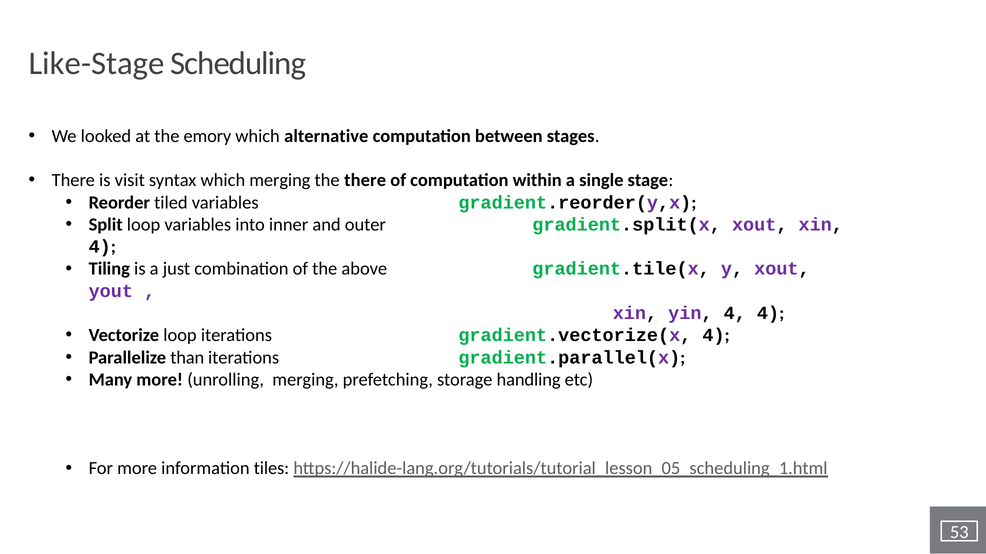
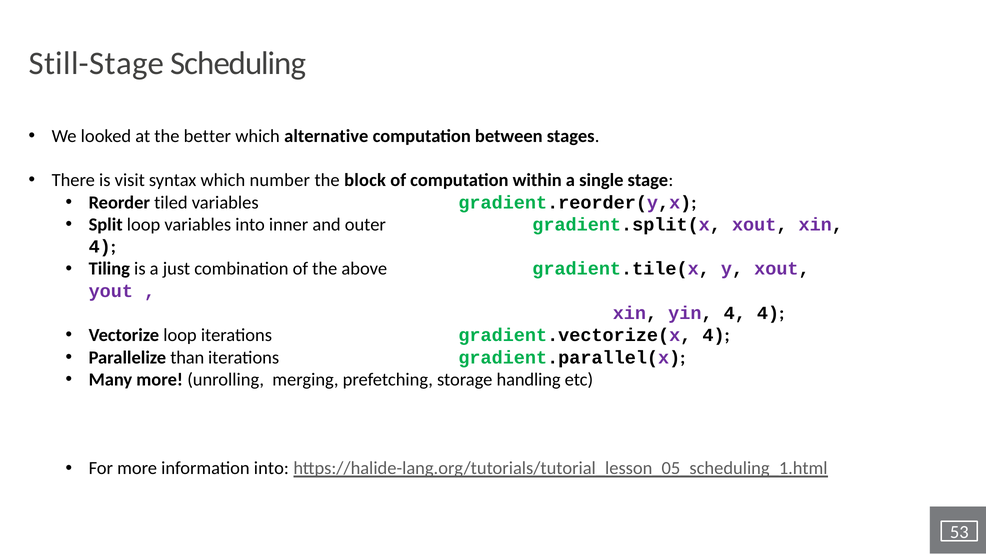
Like-Stage: Like-Stage -> Still-Stage (96, 64)
emory: emory -> better (207, 136)
which merging: merging -> number (280, 180)
the there: there -> block (365, 180)
information tiles: tiles -> into (271, 469)
